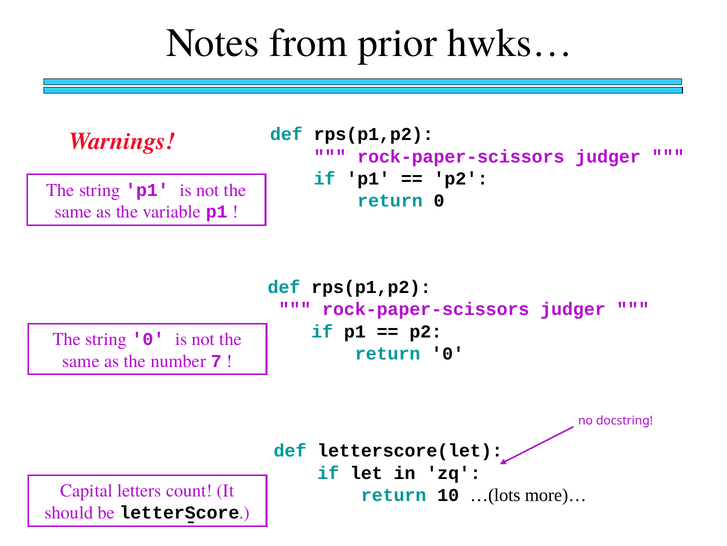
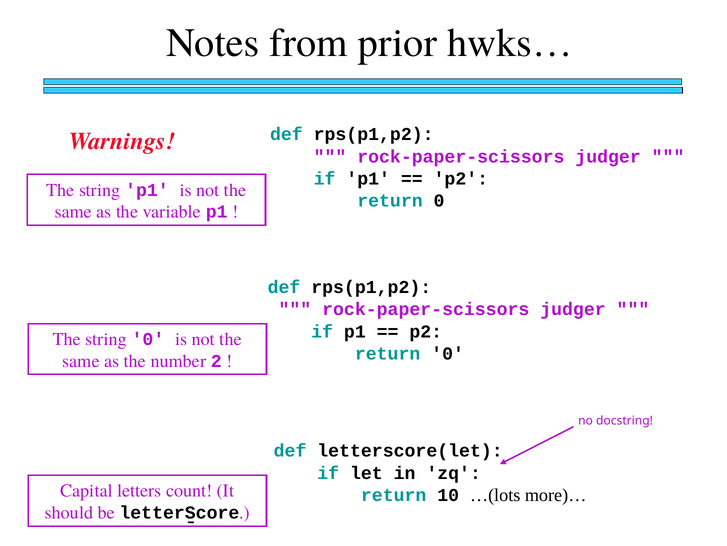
7: 7 -> 2 (216, 361)
